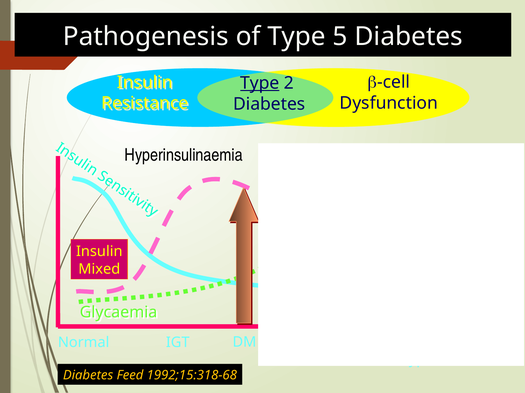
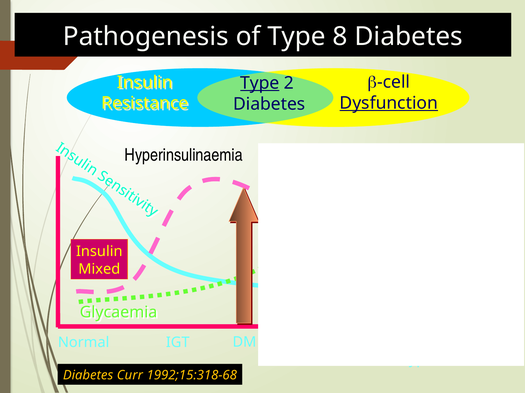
5: 5 -> 8 (340, 37)
Dysfunction underline: none -> present (389, 103)
Feed: Feed -> Curr (130, 376)
